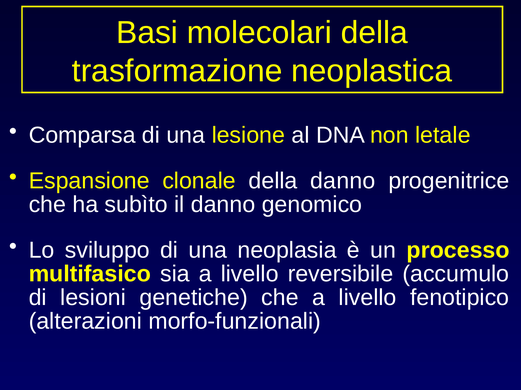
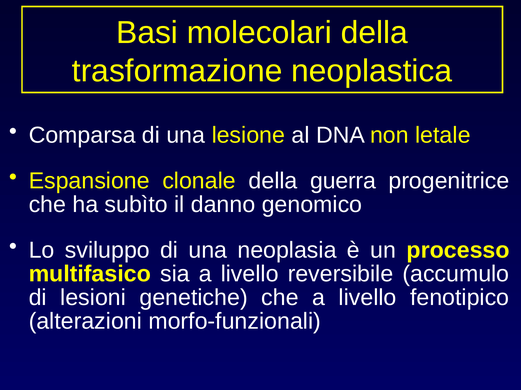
della danno: danno -> guerra (343, 181)
